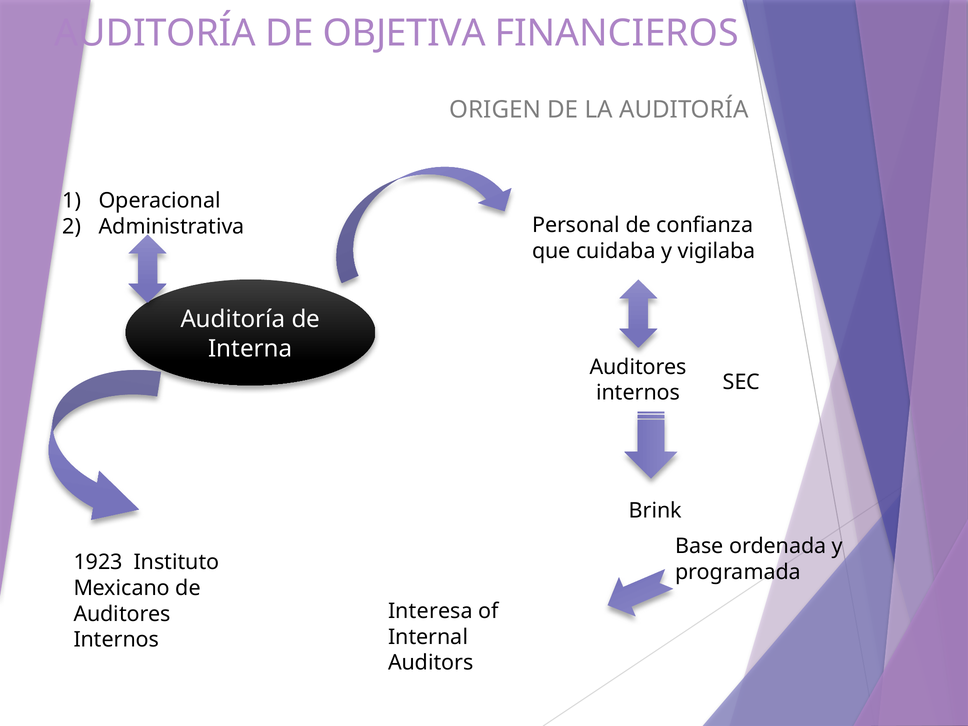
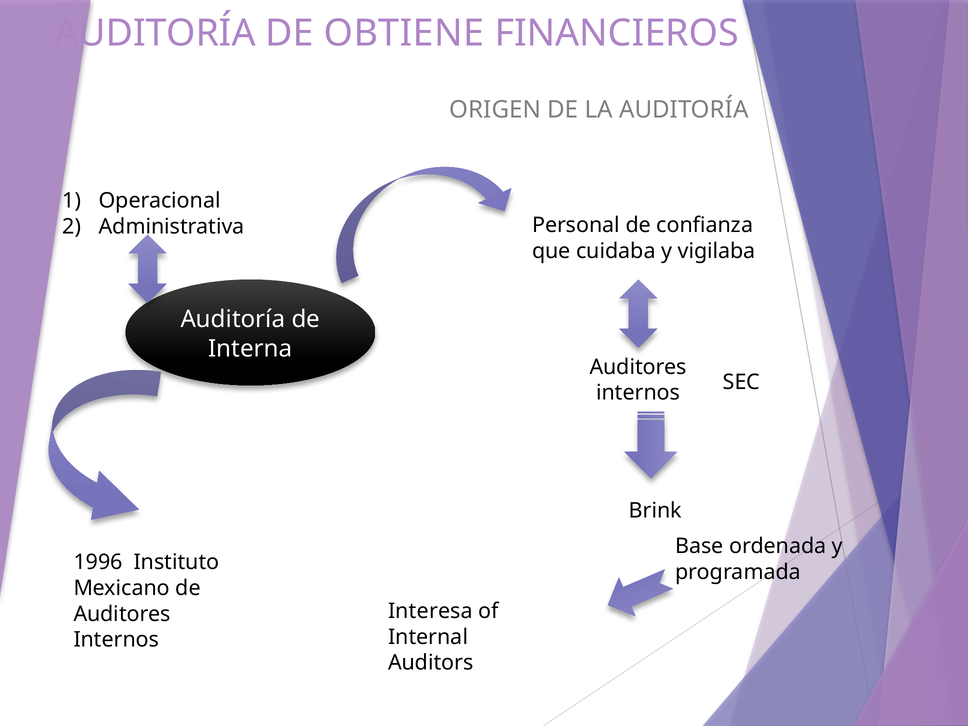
OBJETIVA: OBJETIVA -> OBTIENE (404, 33)
1923: 1923 -> 1996 (98, 562)
